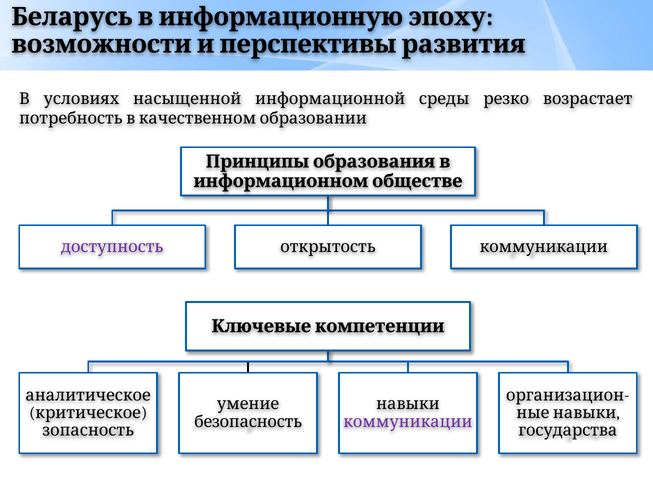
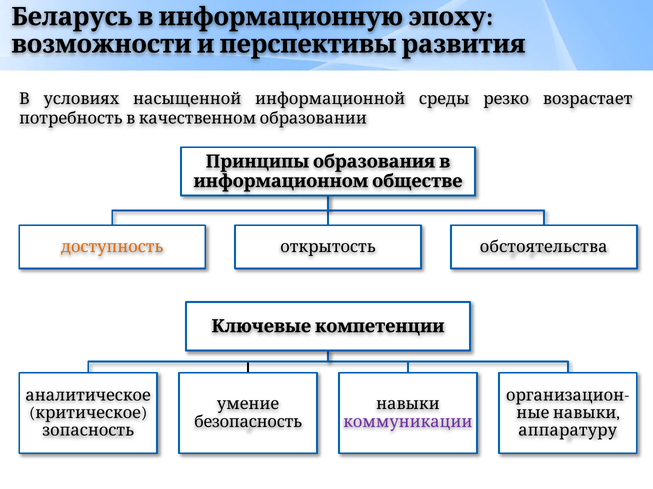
доступность colour: purple -> orange (112, 247)
открытость коммуникации: коммуникации -> обстоятельства (544, 247)
государства: государства -> аппаратуру (568, 431)
